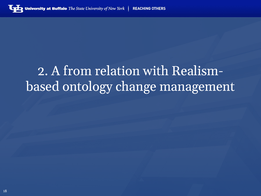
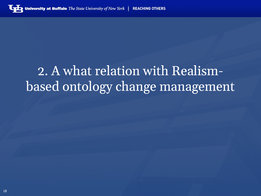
from: from -> what (78, 71)
